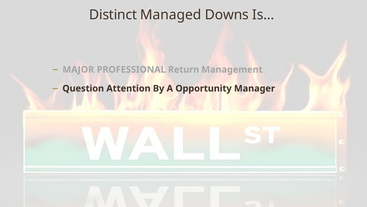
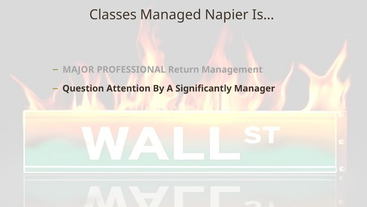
Distinct: Distinct -> Classes (113, 15)
Downs: Downs -> Napier (227, 15)
Opportunity: Opportunity -> Significantly (204, 88)
